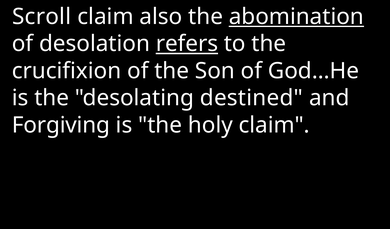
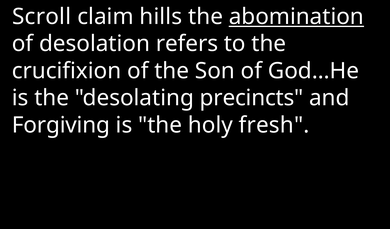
also: also -> hills (161, 17)
refers underline: present -> none (187, 44)
destined: destined -> precincts (252, 98)
holy claim: claim -> fresh (274, 125)
